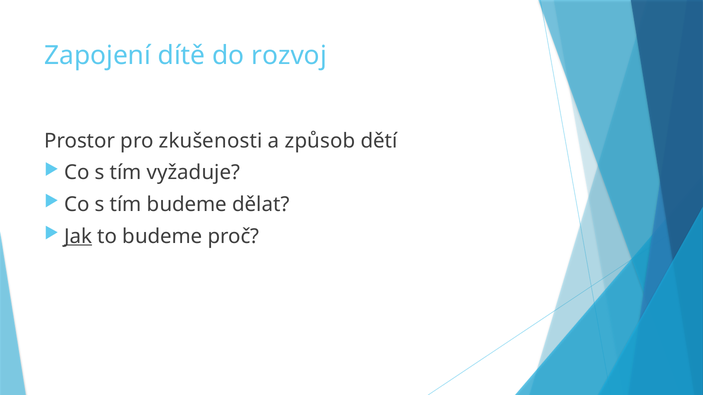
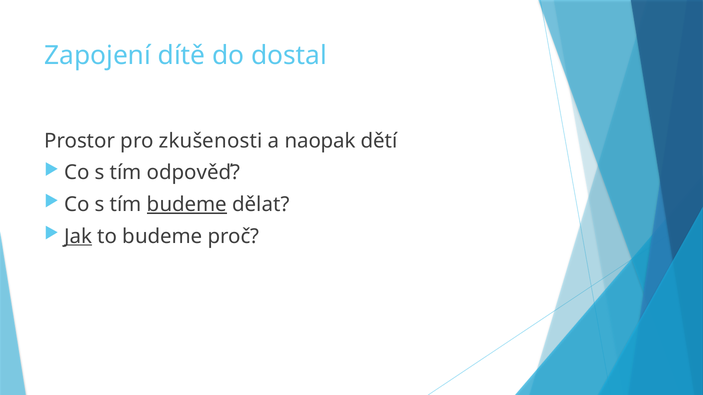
rozvoj: rozvoj -> dostal (289, 55)
způsob: způsob -> naopak (320, 141)
vyžaduje: vyžaduje -> odpověď (194, 173)
budeme underline: none -> present (187, 205)
